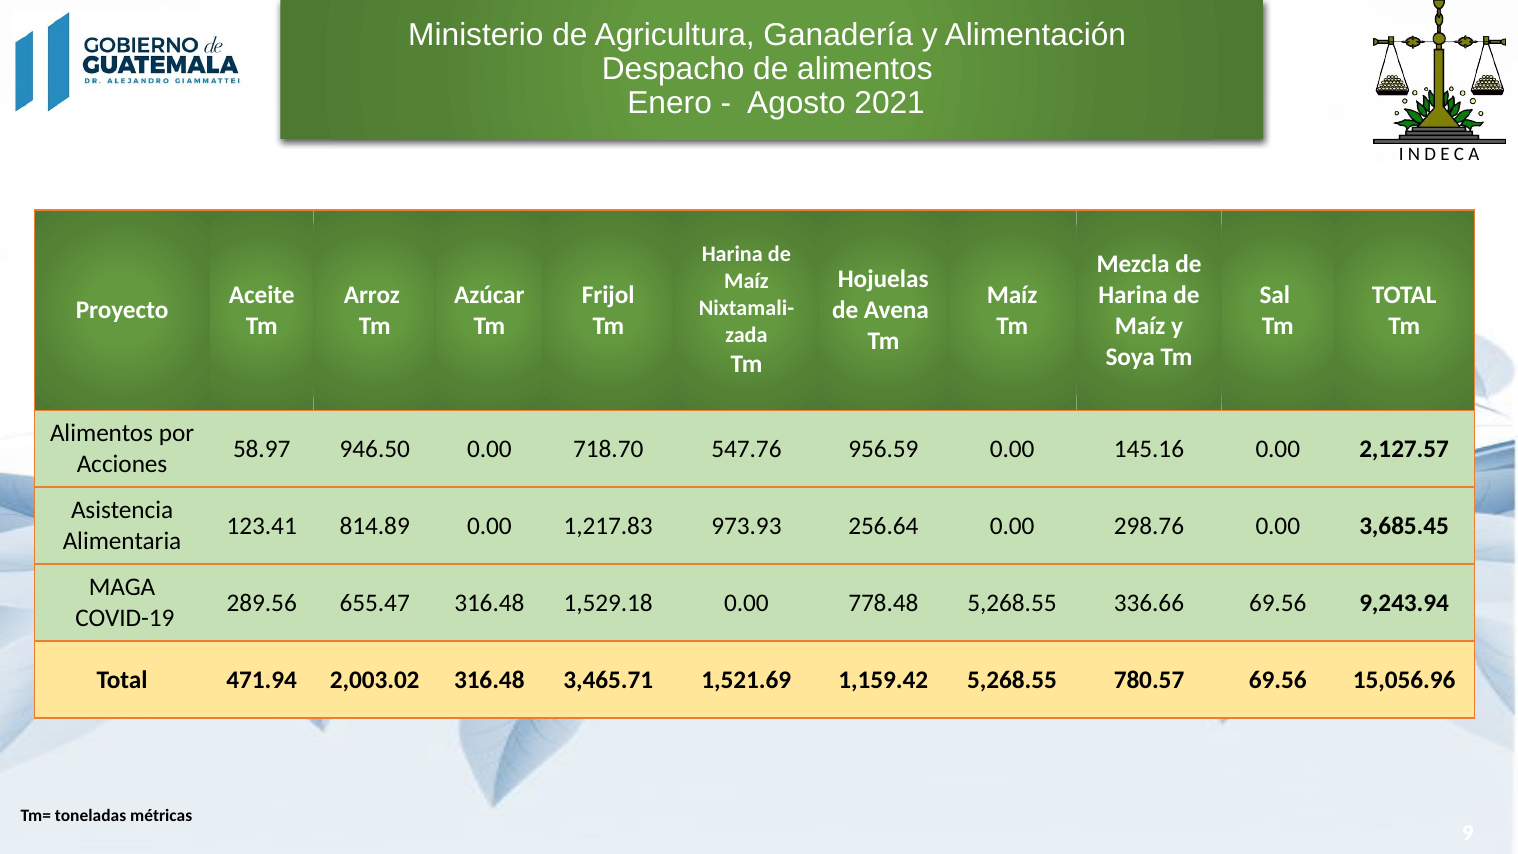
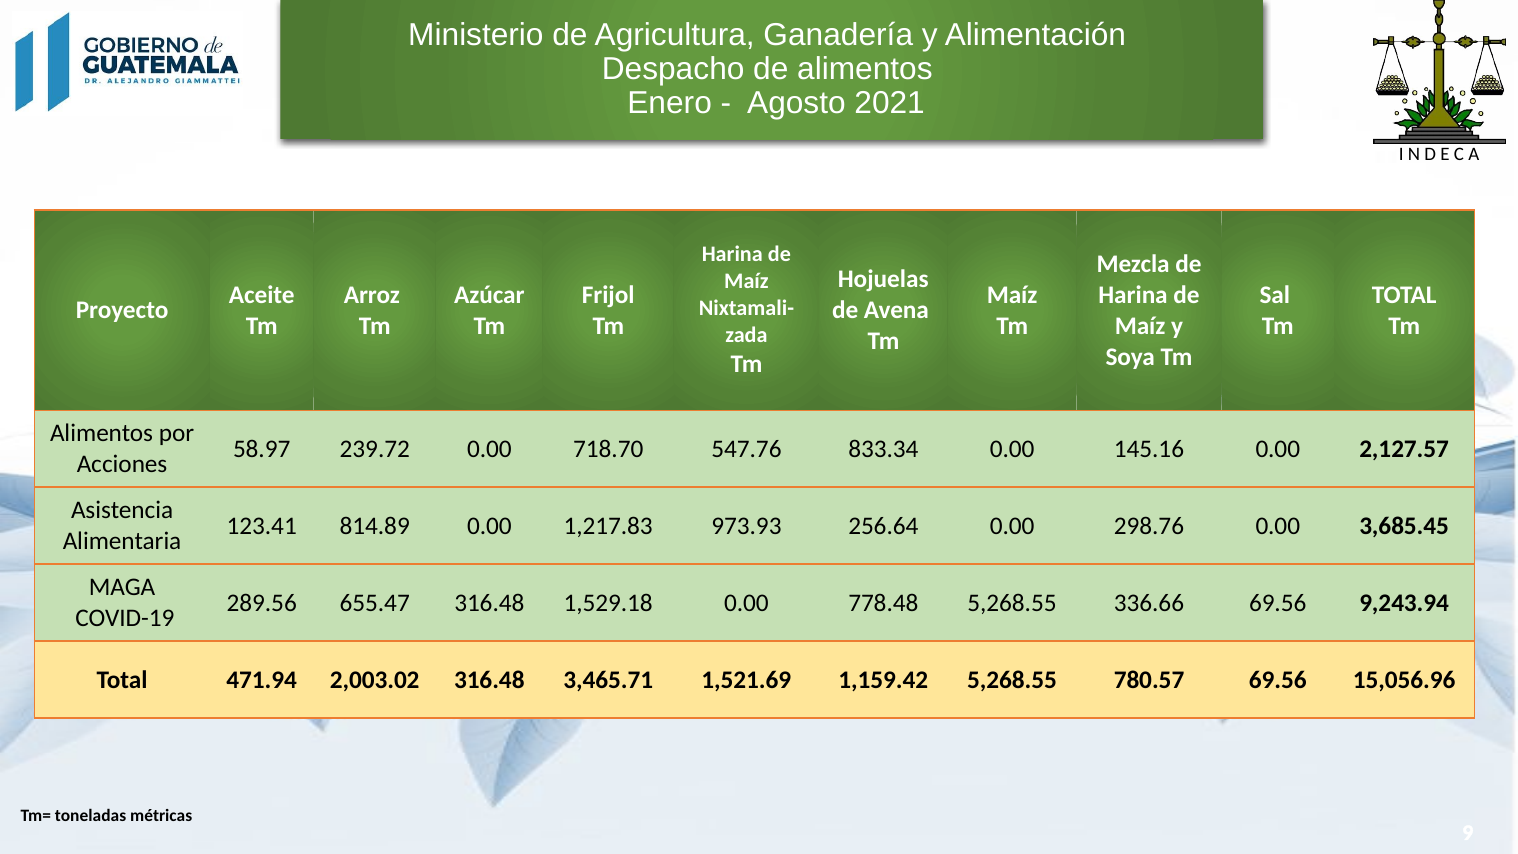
946.50: 946.50 -> 239.72 (375, 449)
956.59: 956.59 -> 833.34 (883, 449)
